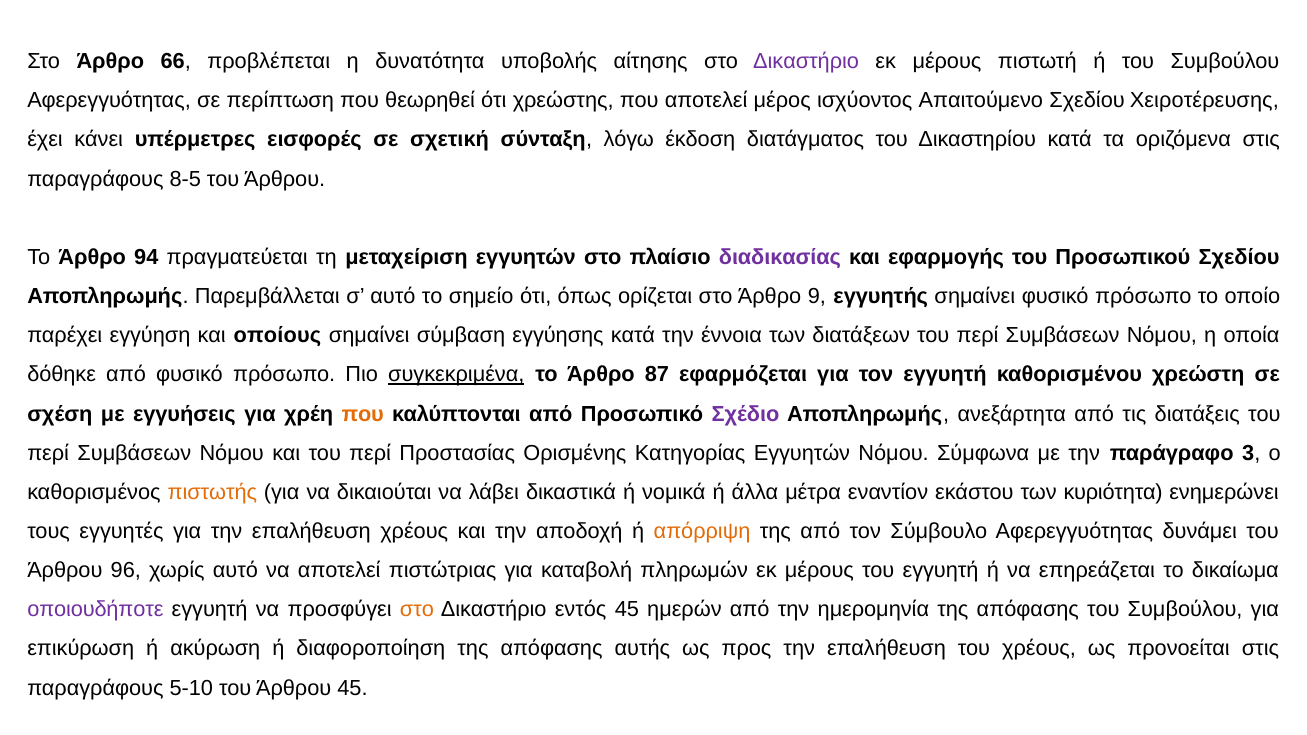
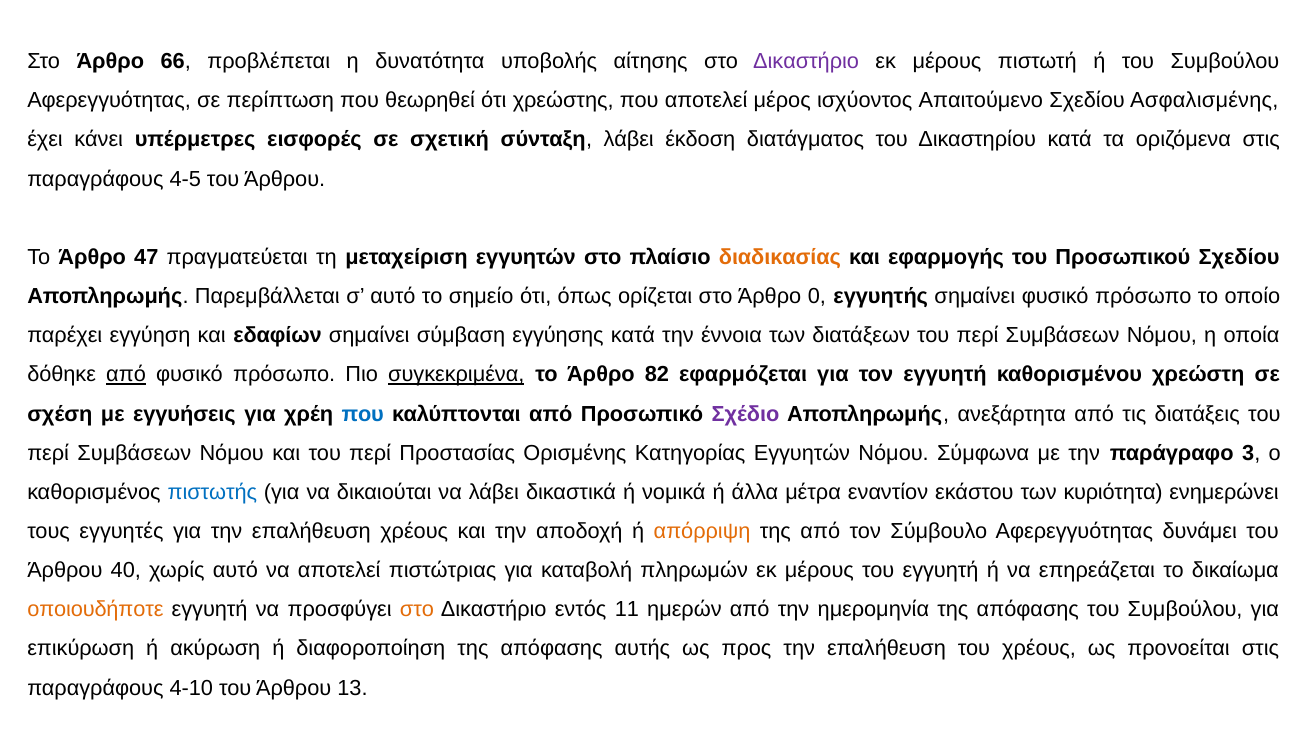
Χειροτέρευσης: Χειροτέρευσης -> Ασφαλισμένης (1204, 101)
σύνταξη λόγω: λόγω -> λάβει (629, 140)
8-5: 8-5 -> 4-5 (185, 179)
94: 94 -> 47 (146, 257)
διαδικασίας colour: purple -> orange (780, 257)
9: 9 -> 0 (817, 296)
οποίους: οποίους -> εδαφίων (278, 336)
από underline: none -> present (126, 375)
87: 87 -> 82 (657, 375)
που colour: orange -> blue (363, 414)
πιστωτής colour: orange -> blue (212, 492)
96: 96 -> 40 (126, 571)
οποιουδήποτε colour: purple -> orange (95, 610)
εντός 45: 45 -> 11 (627, 610)
5-10: 5-10 -> 4-10 (191, 688)
Άρθρου 45: 45 -> 13 (352, 688)
